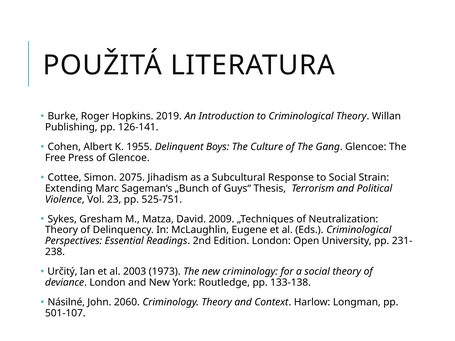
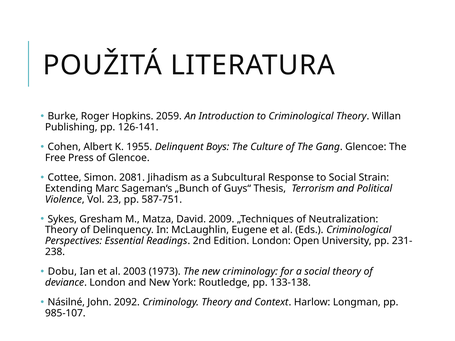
2019: 2019 -> 2059 (169, 116)
2075: 2075 -> 2081 (132, 178)
525-751: 525-751 -> 587-751 (162, 199)
Určitý: Určitý -> Dobu (62, 272)
2060: 2060 -> 2092 (127, 302)
501-107: 501-107 -> 985-107 (65, 313)
